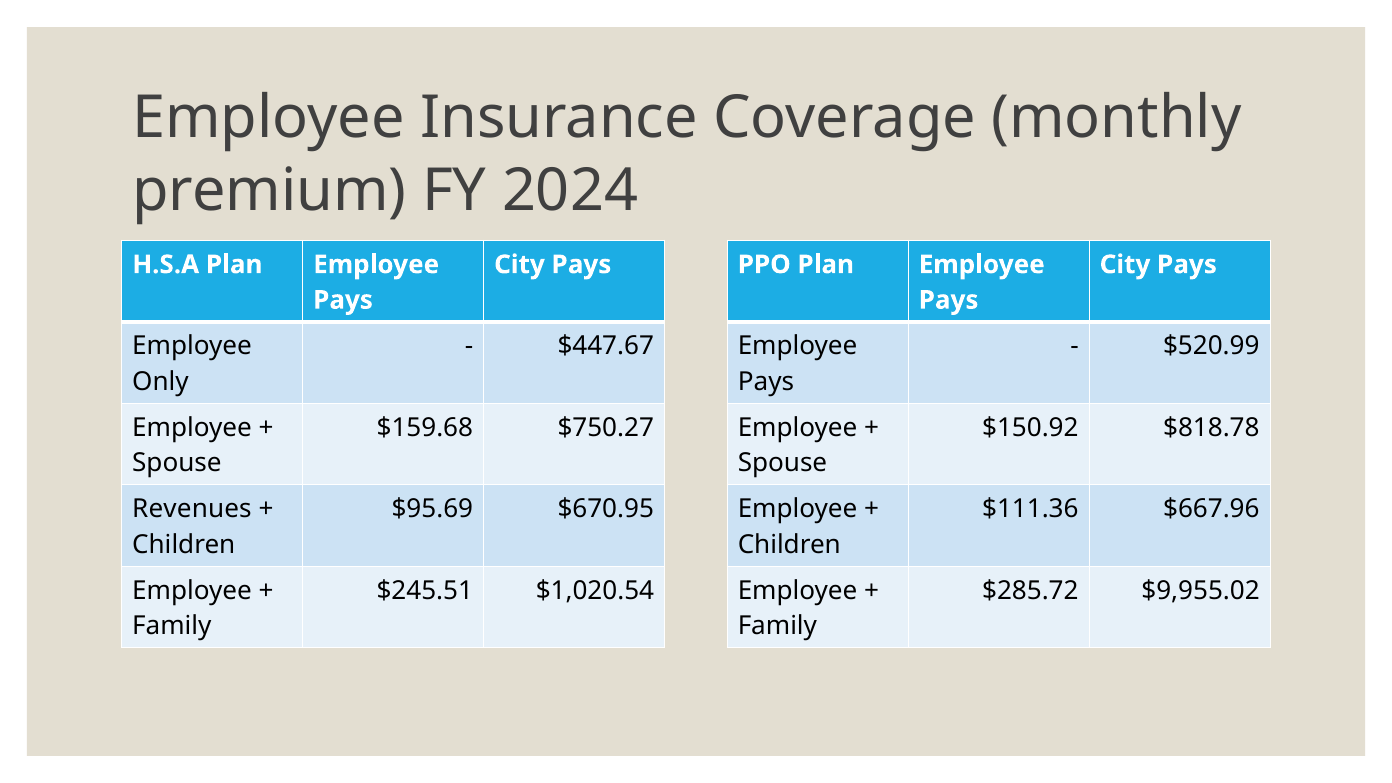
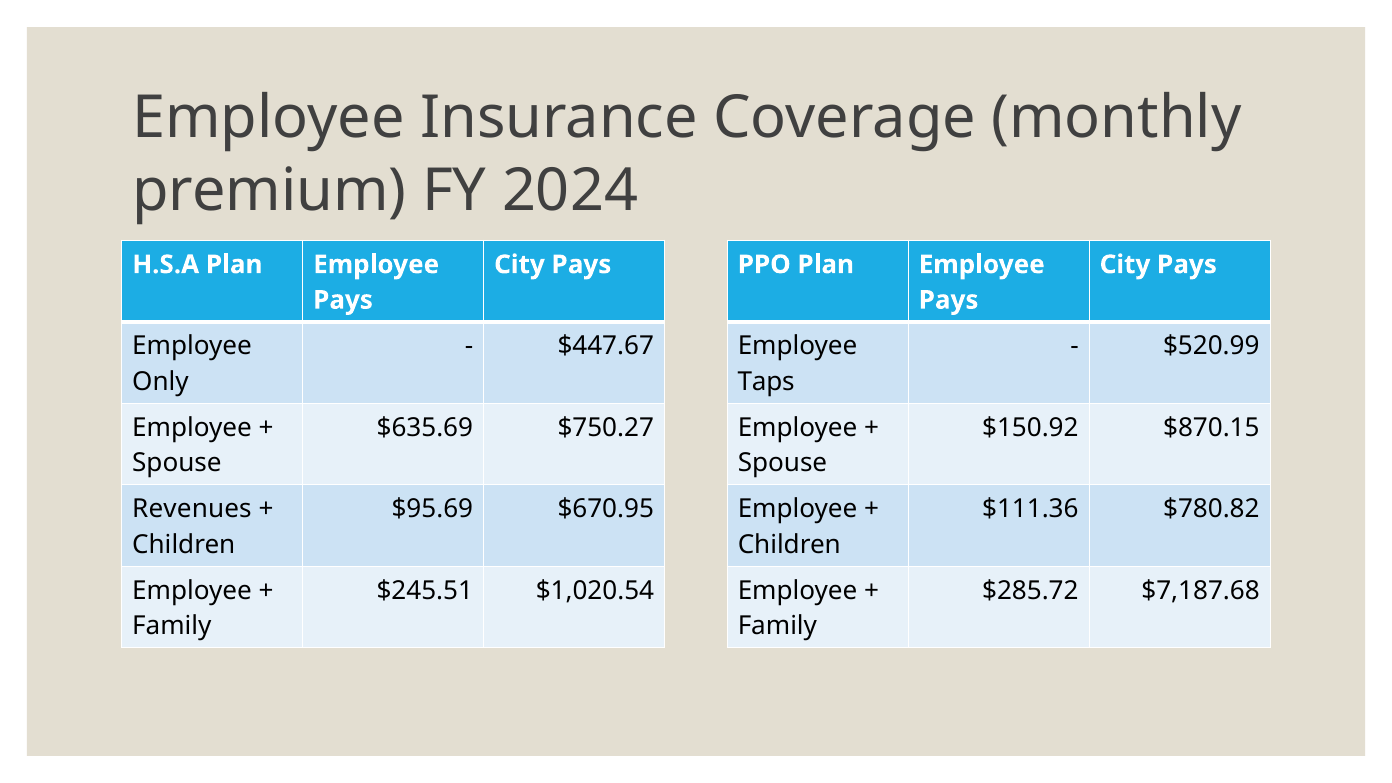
Pays: Pays -> Taps (766, 382)
$159.68: $159.68 -> $635.69 (425, 428)
$818.78: $818.78 -> $870.15 (1211, 428)
$667.96: $667.96 -> $780.82 (1211, 509)
$9,955.02: $9,955.02 -> $7,187.68 (1201, 591)
